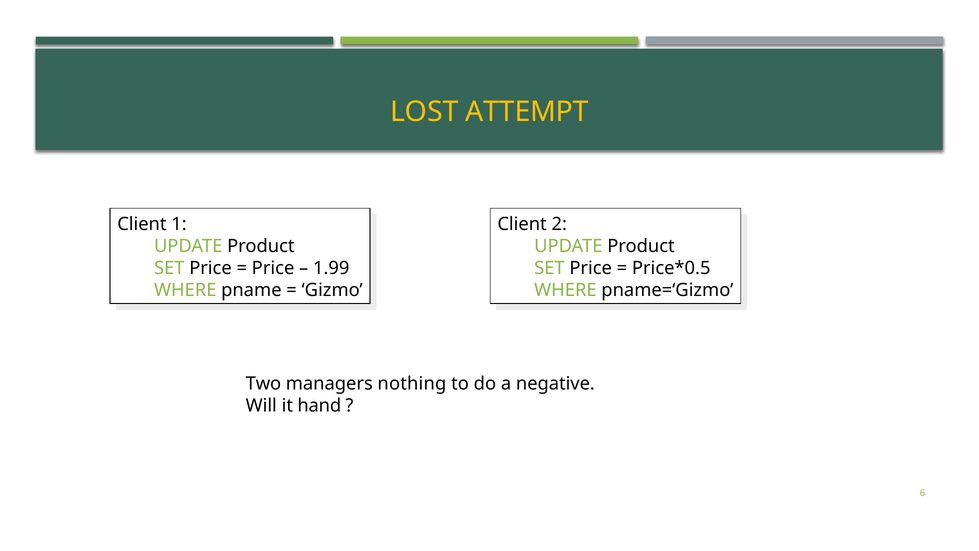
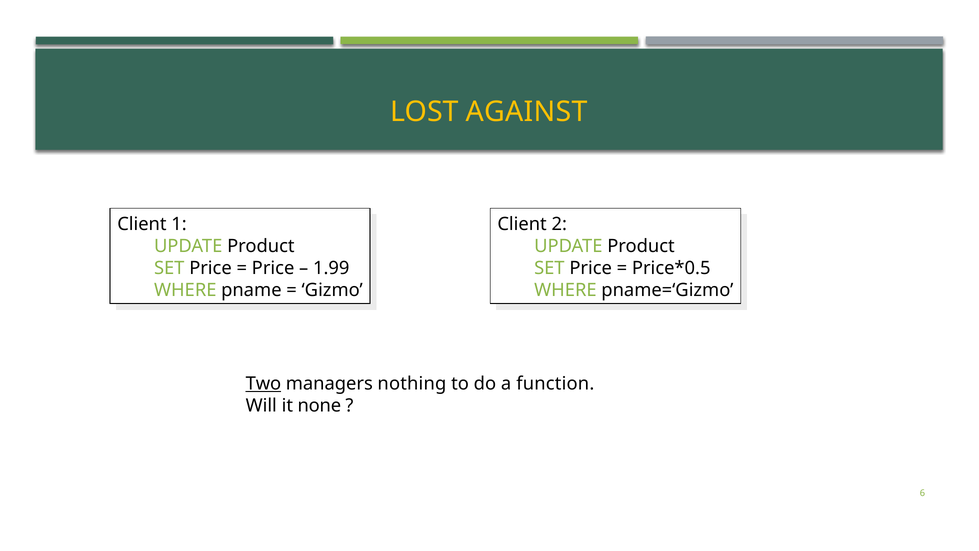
ATTEMPT: ATTEMPT -> AGAINST (527, 112)
Two underline: none -> present (263, 383)
negative: negative -> function (555, 383)
hand: hand -> none (319, 405)
